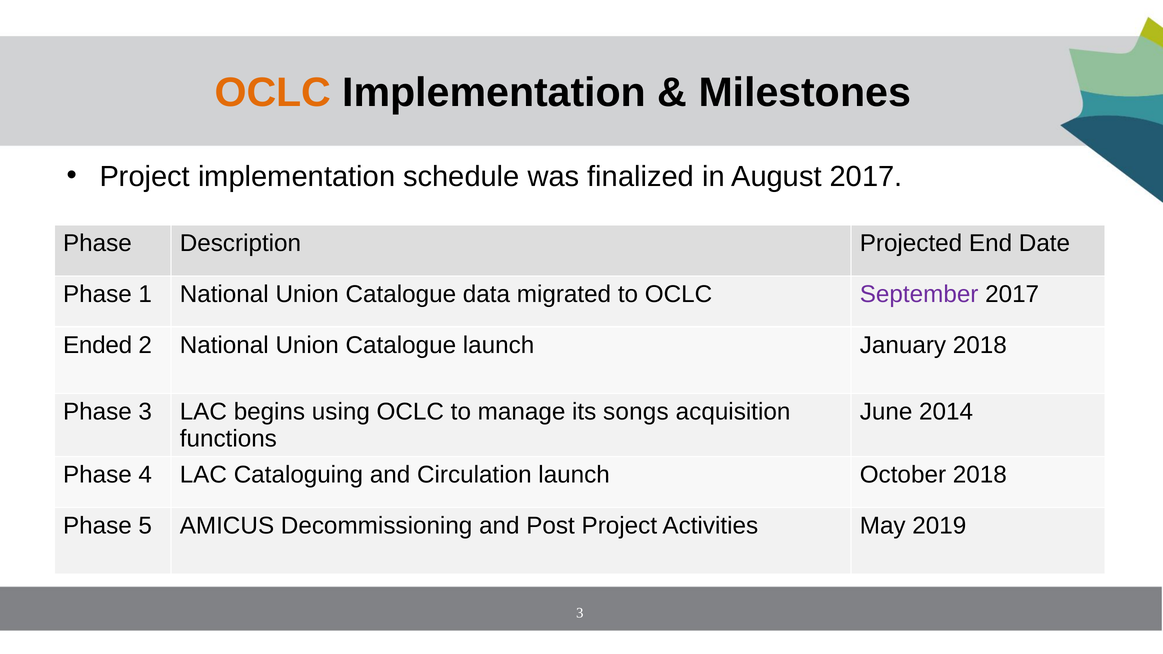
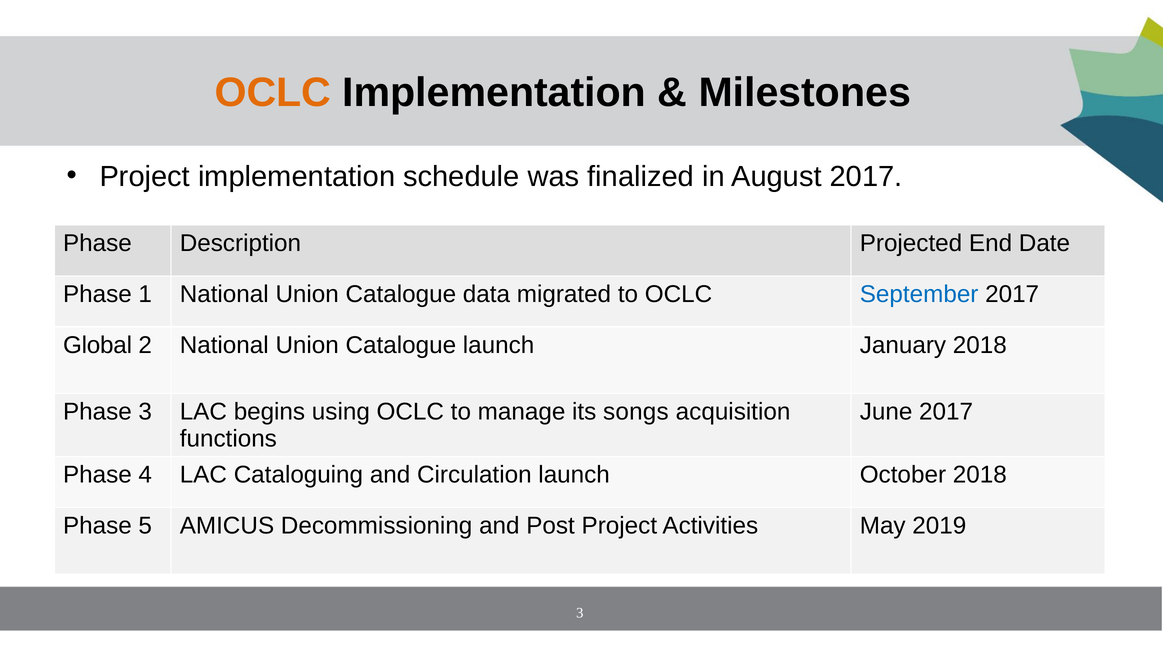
September colour: purple -> blue (919, 294)
Ended: Ended -> Global (98, 345)
June 2014: 2014 -> 2017 (946, 412)
